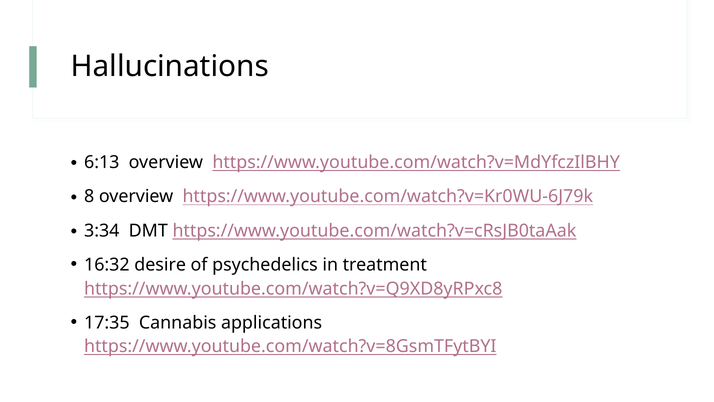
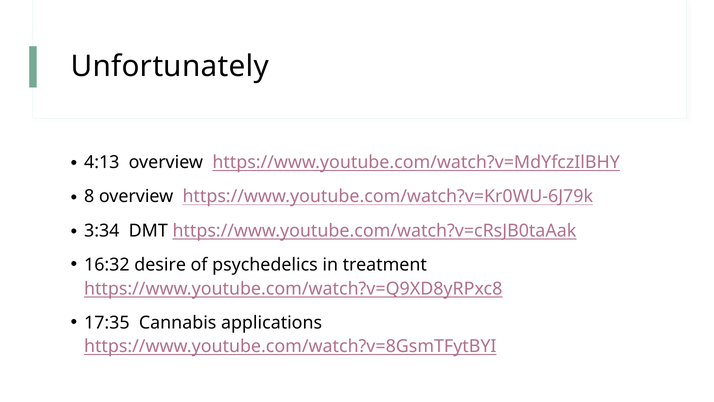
Hallucinations: Hallucinations -> Unfortunately (170, 66)
6:13: 6:13 -> 4:13 (102, 162)
